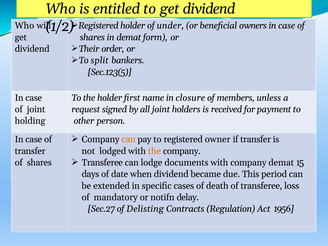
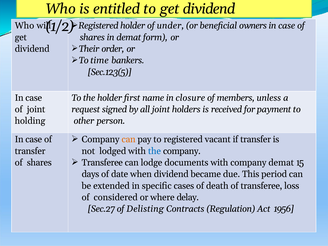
split: split -> time (99, 60)
owner: owner -> vacant (218, 139)
the colour: orange -> blue (155, 151)
mandatory: mandatory -> considered (116, 197)
notifn: notifn -> where (162, 197)
